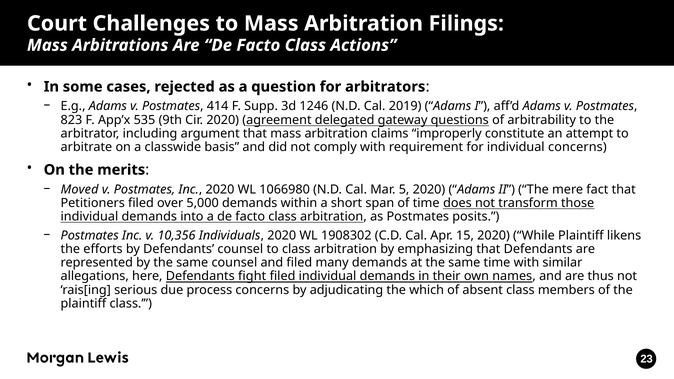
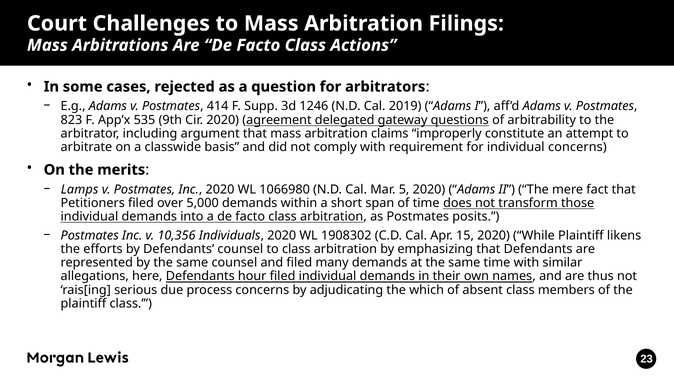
Moved: Moved -> Lamps (80, 189)
fight: fight -> hour (252, 276)
